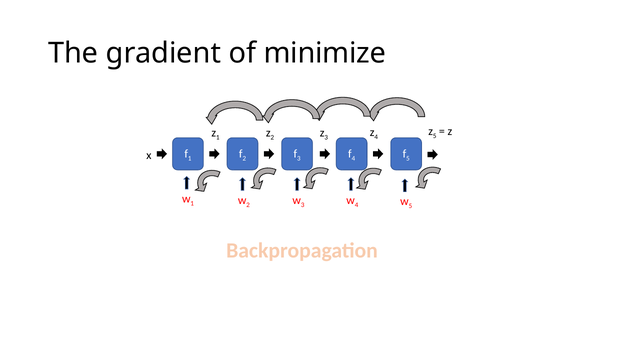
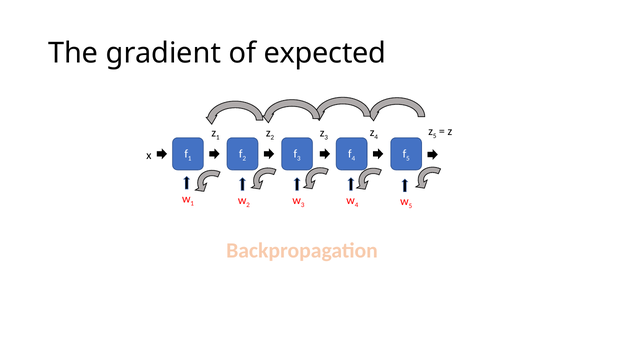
minimize: minimize -> expected (325, 53)
